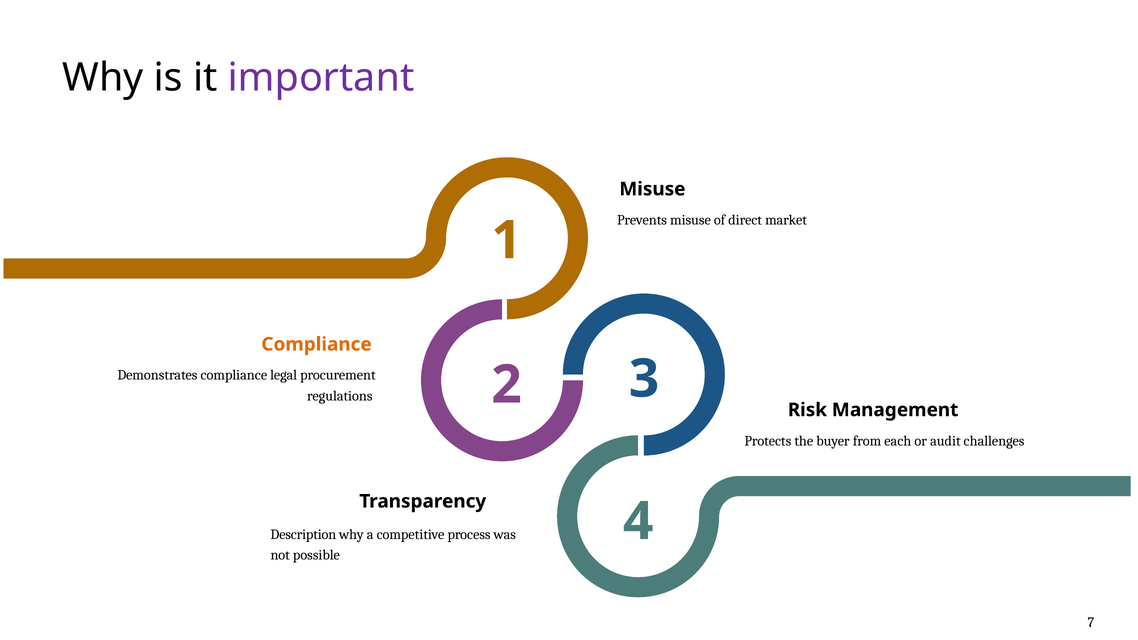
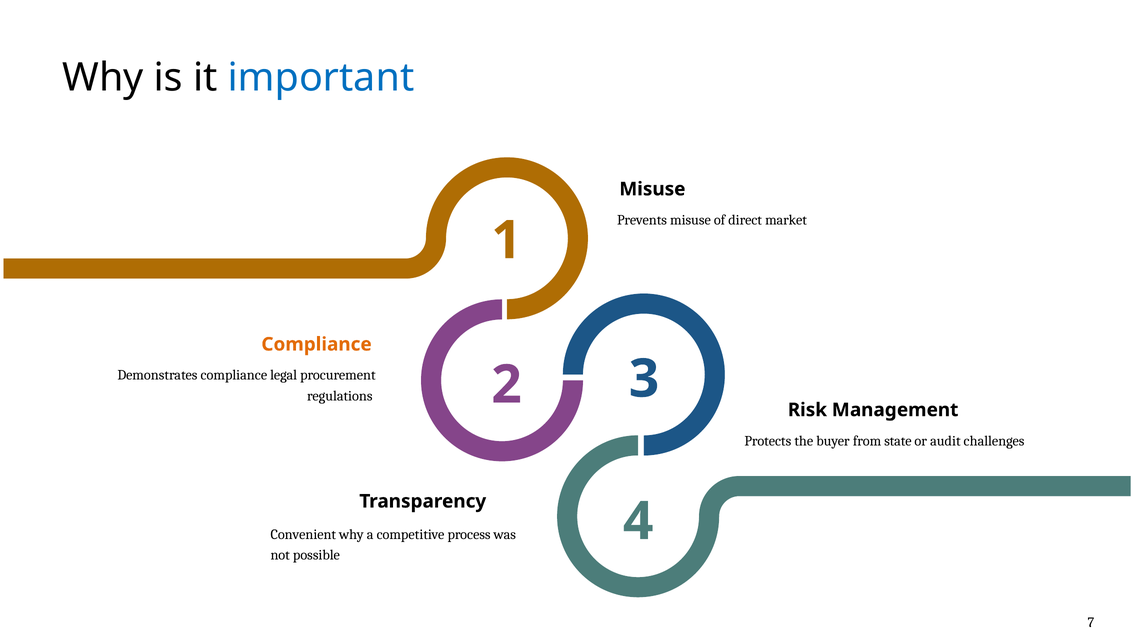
important colour: purple -> blue (321, 78)
each: each -> state (898, 441)
Description: Description -> Convenient (303, 535)
